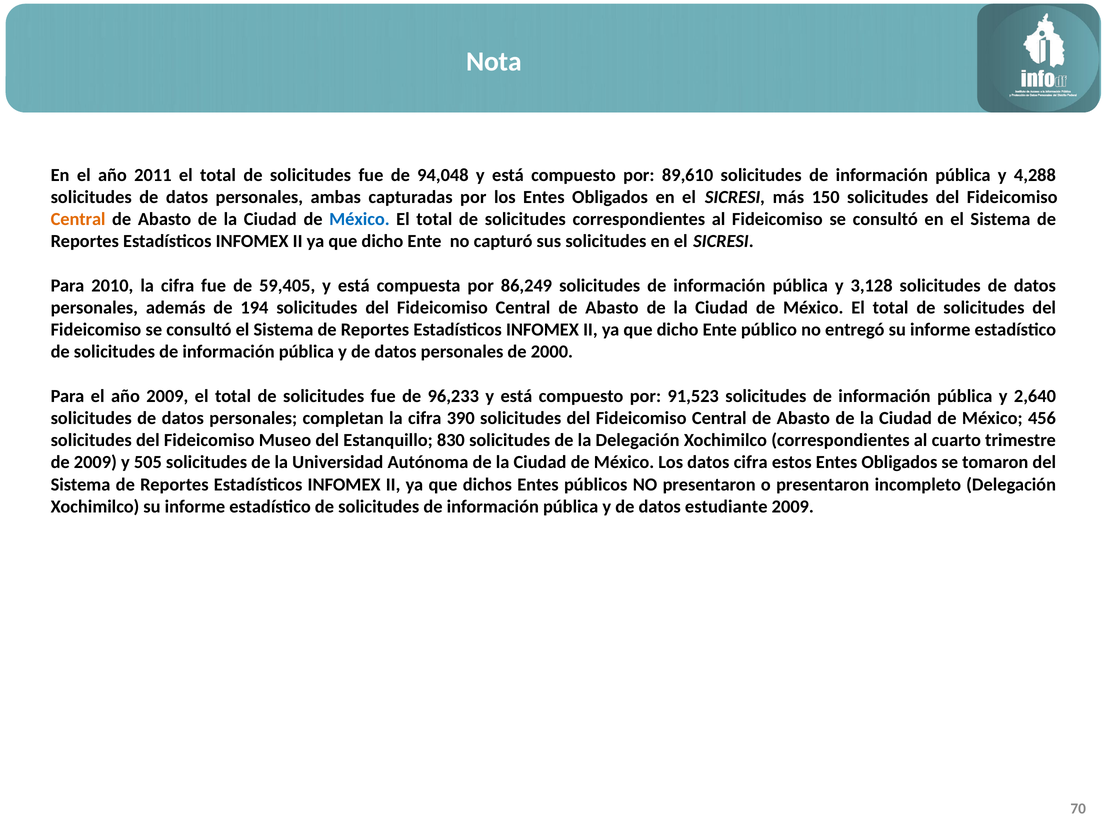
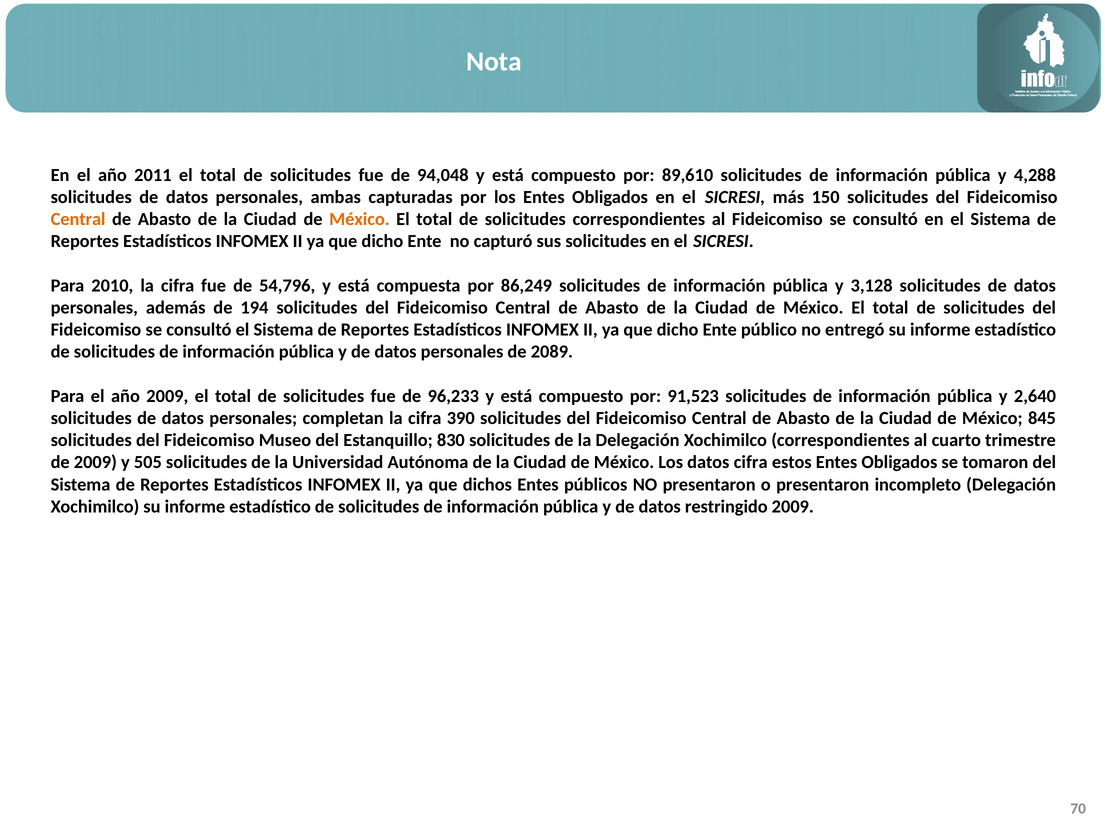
México colour: blue -> orange (359, 219)
59,405: 59,405 -> 54,796 (287, 285)
2000: 2000 -> 2089 (552, 352)
456: 456 -> 845 (1042, 418)
estudiante: estudiante -> restringido (726, 506)
